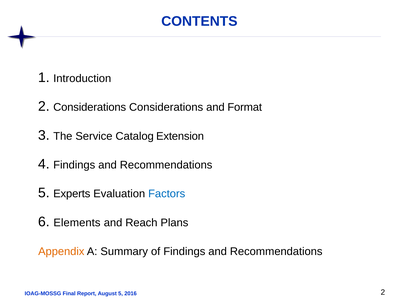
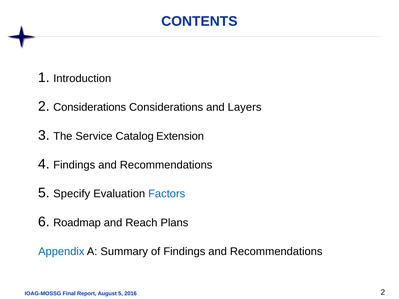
Format: Format -> Layers (245, 107)
Experts: Experts -> Specify (72, 194)
Elements: Elements -> Roadmap (77, 223)
Appendix colour: orange -> blue (61, 252)
